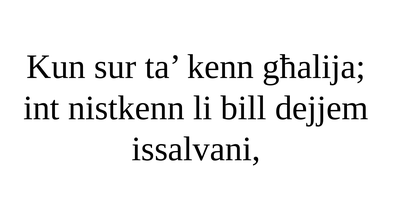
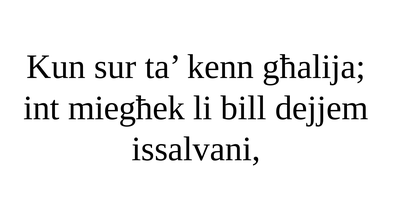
nistkenn: nistkenn -> miegħek (126, 108)
